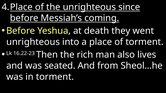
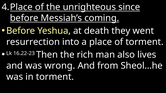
unrighteous: unrighteous -> resurrection (33, 42)
seated: seated -> wrong (60, 66)
